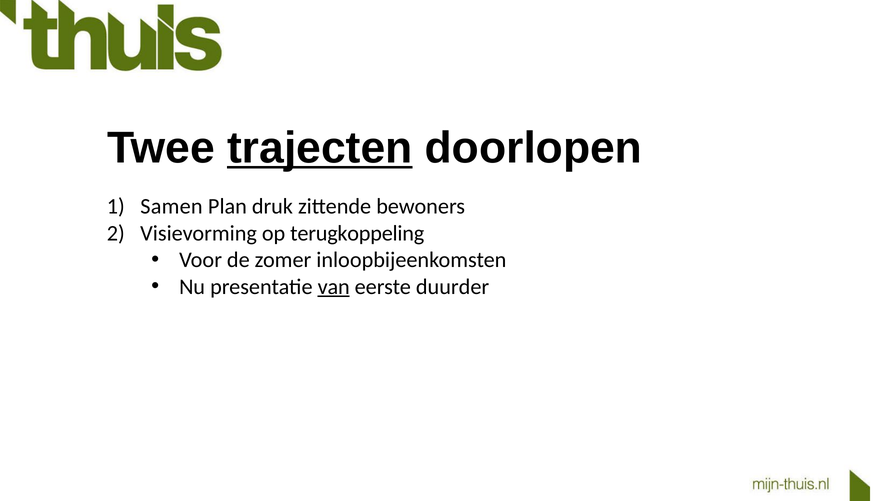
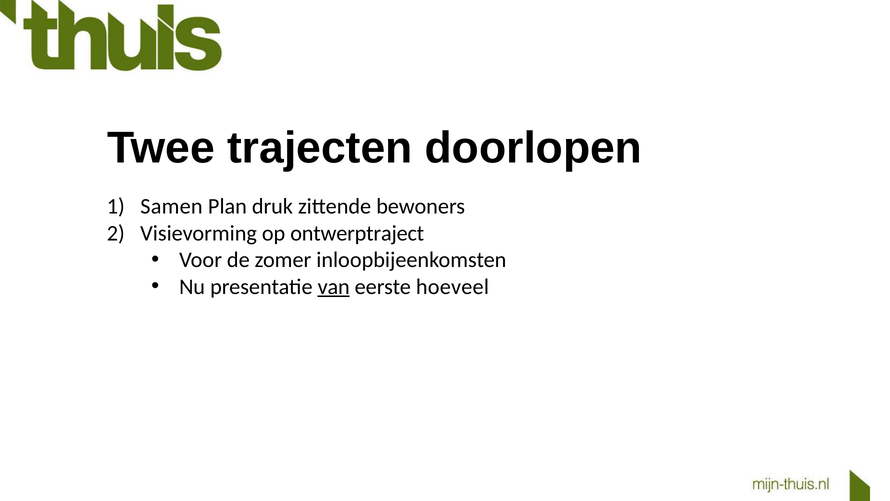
trajecten underline: present -> none (320, 148)
terugkoppeling: terugkoppeling -> ontwerptraject (357, 233)
duurder: duurder -> hoeveel (452, 287)
